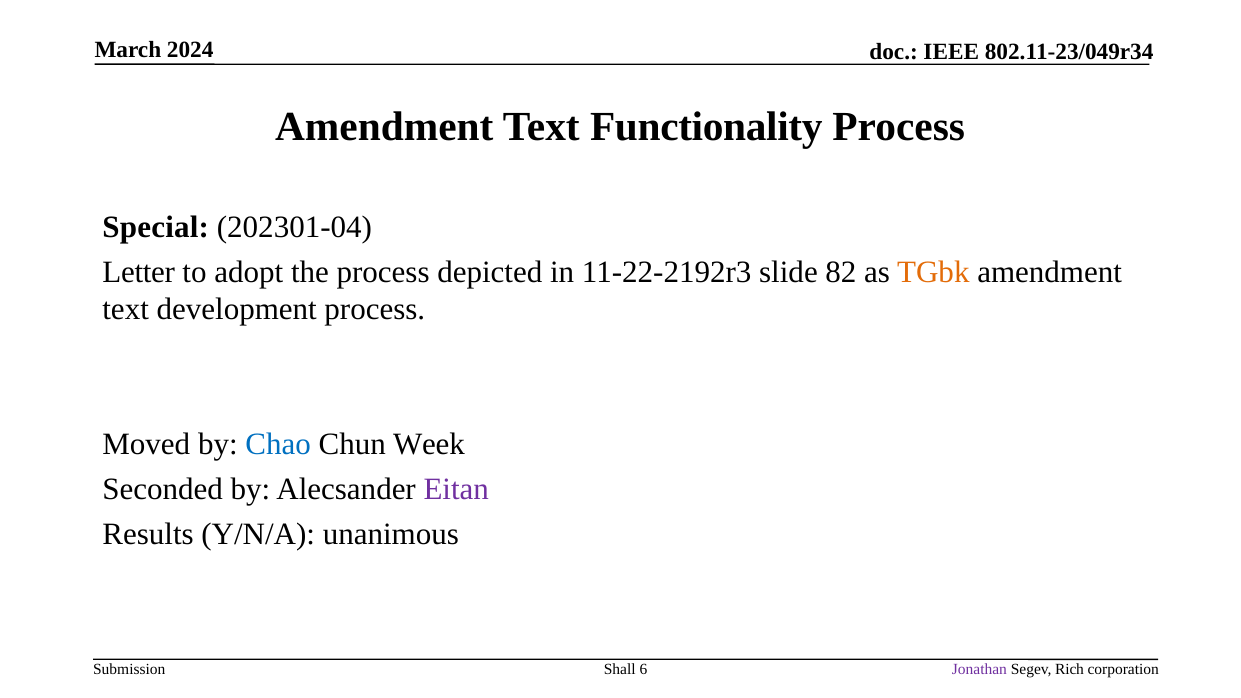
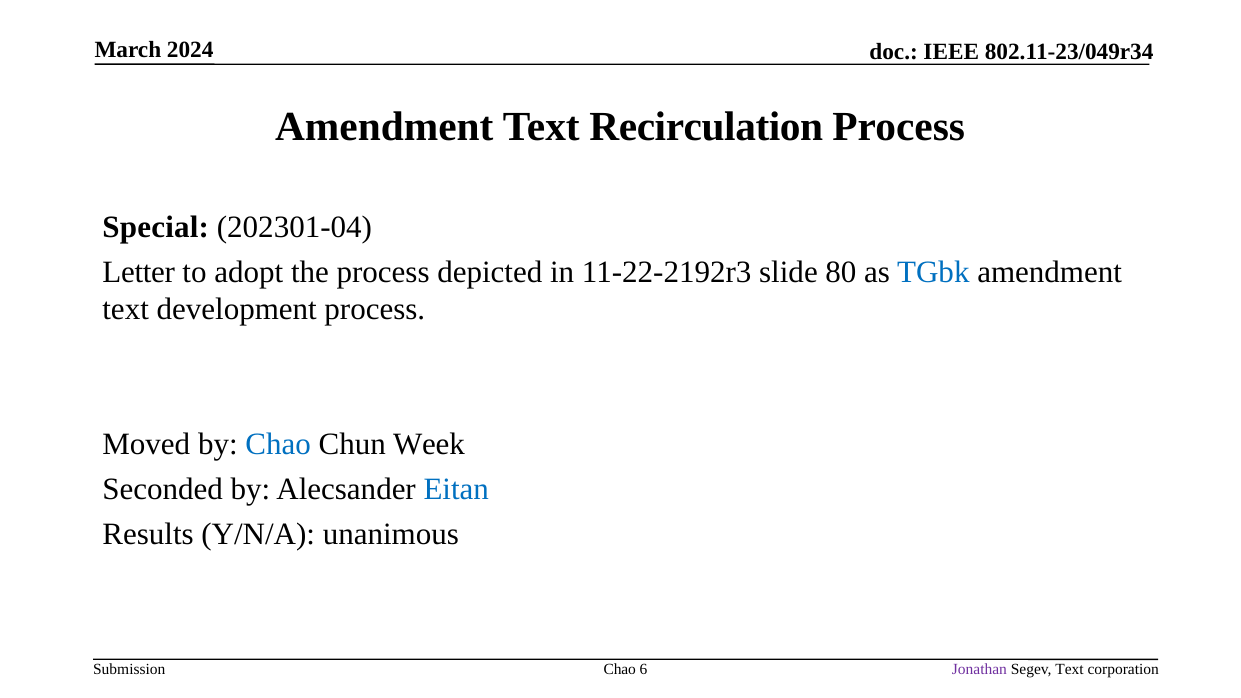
Functionality: Functionality -> Recirculation (706, 127)
82: 82 -> 80 (841, 272)
TGbk colour: orange -> blue (933, 272)
Eitan colour: purple -> blue (456, 489)
Shall: Shall -> Chao (620, 669)
Segev Rich: Rich -> Text (1070, 669)
